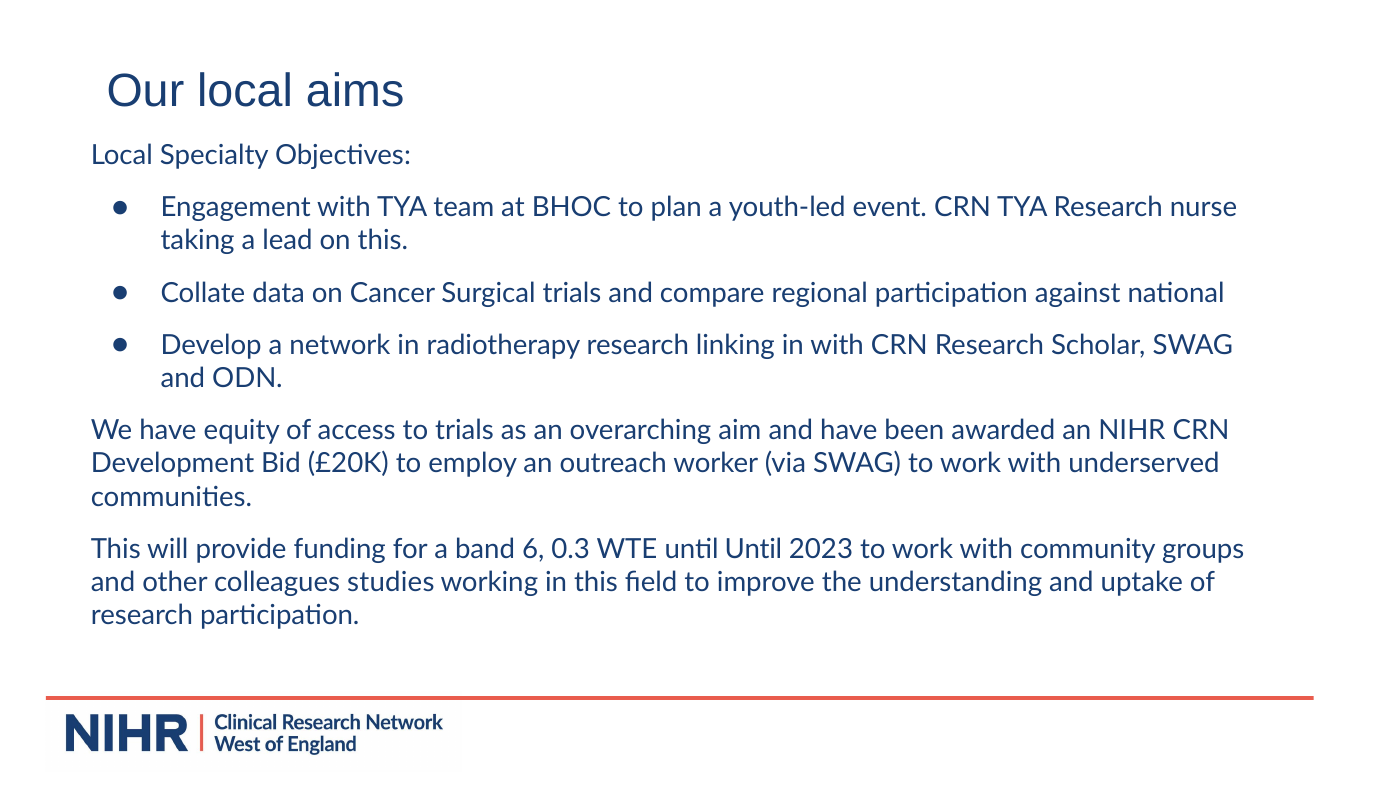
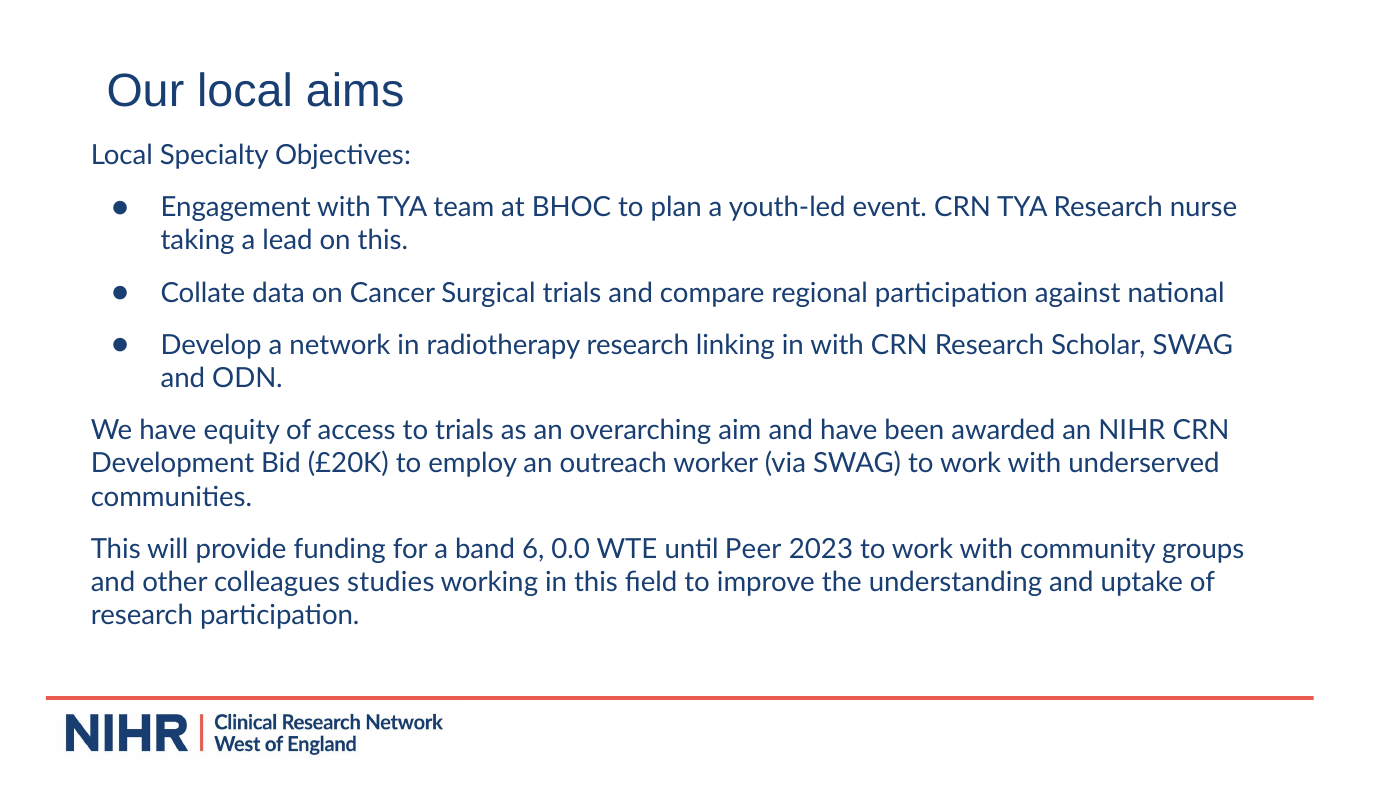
0.3: 0.3 -> 0.0 (571, 549)
until Until: Until -> Peer (753, 549)
